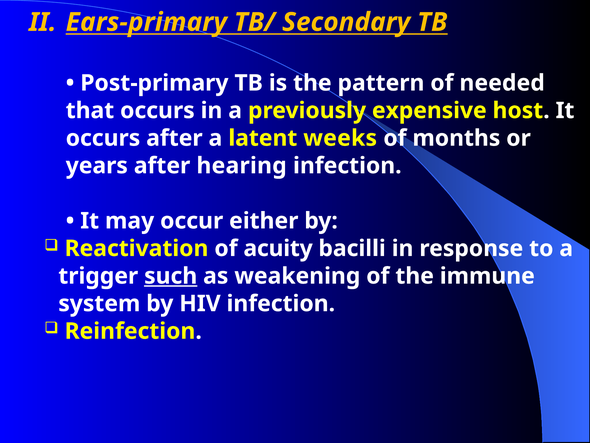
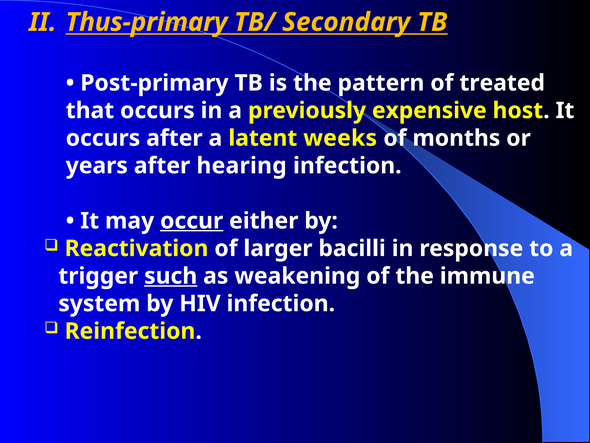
Ears-primary: Ears-primary -> Thus-primary (147, 22)
needed: needed -> treated (502, 83)
occur underline: none -> present (192, 221)
acuity: acuity -> larger (278, 248)
